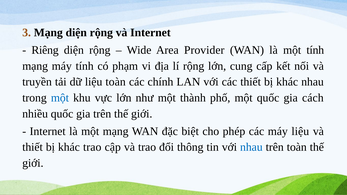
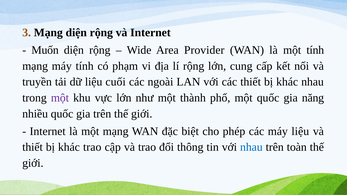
Riêng: Riêng -> Muốn (45, 50)
liệu toàn: toàn -> cuối (116, 82)
chính: chính -> ngoài (160, 82)
một colour: blue -> purple (60, 98)
cách: cách -> năng (313, 98)
